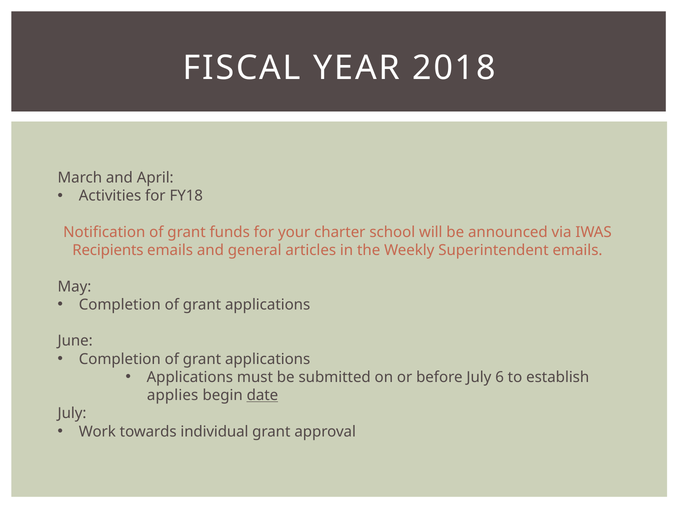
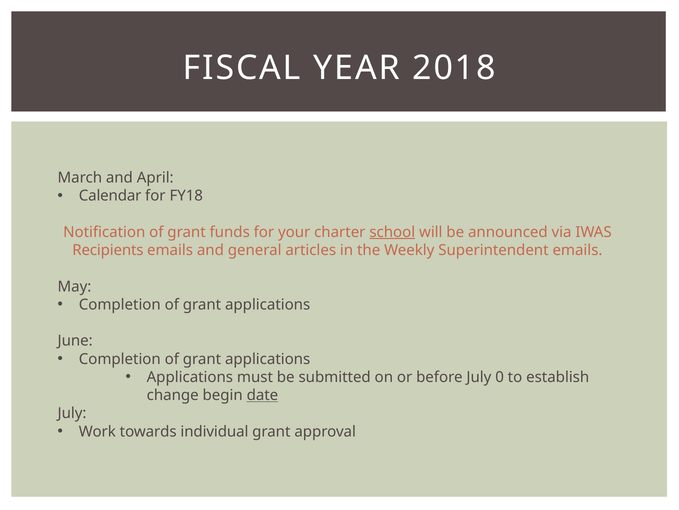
Activities: Activities -> Calendar (110, 196)
school underline: none -> present (392, 232)
6: 6 -> 0 (500, 377)
applies: applies -> change (173, 395)
